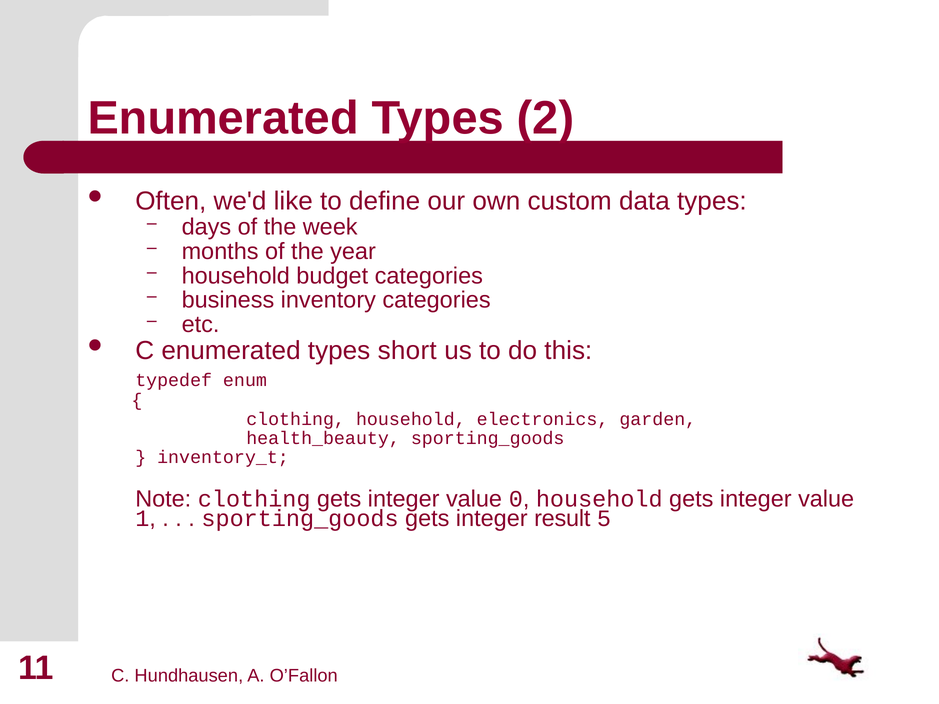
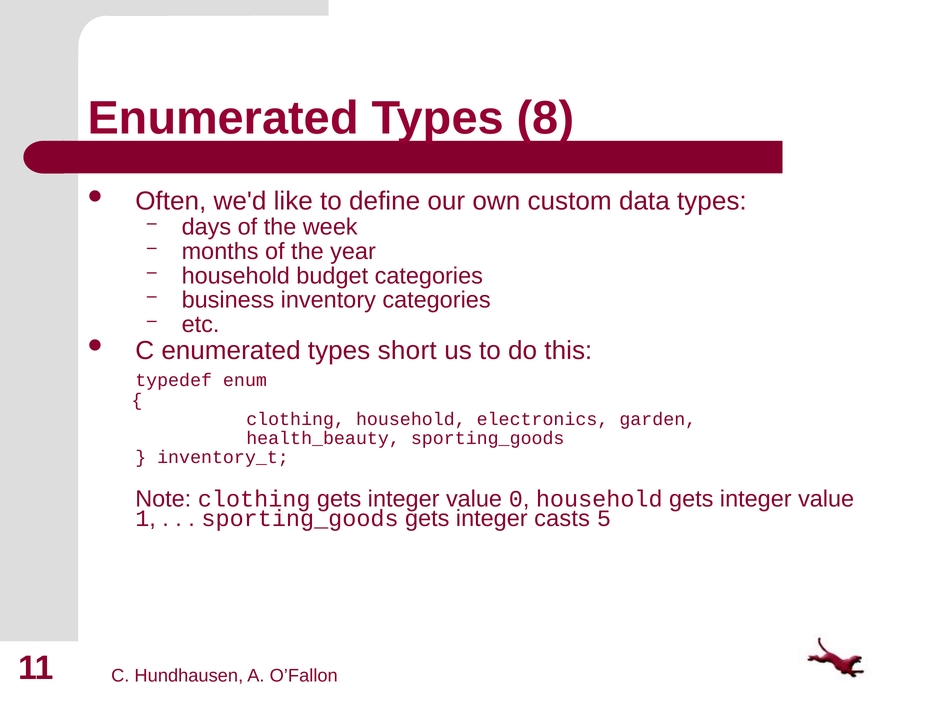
2: 2 -> 8 (546, 118)
result: result -> casts (562, 519)
